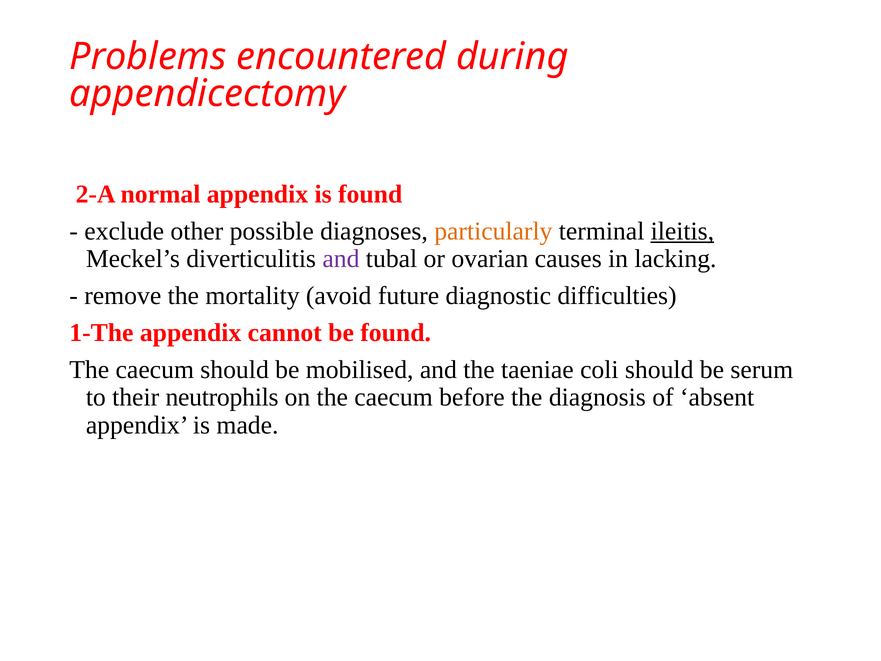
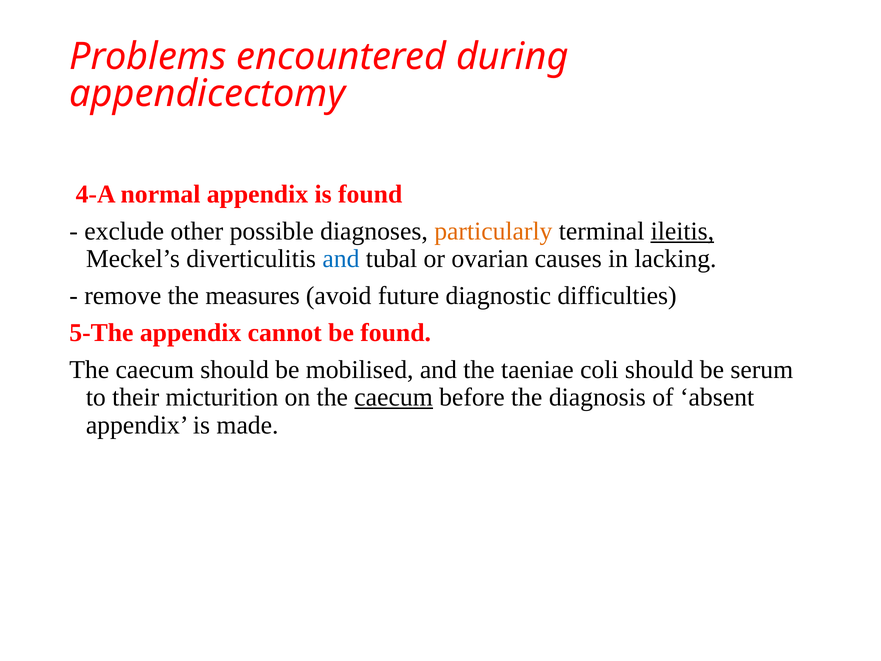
2-A: 2-A -> 4-A (96, 194)
and colour: purple -> blue (341, 259)
mortality: mortality -> measures (253, 296)
1-The: 1-The -> 5-The (101, 333)
neutrophils: neutrophils -> micturition (222, 397)
caecum underline: none -> present (394, 397)
